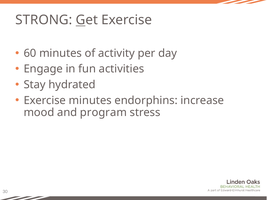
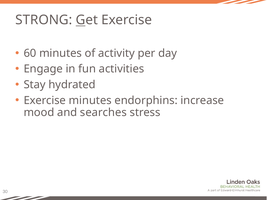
program: program -> searches (103, 112)
